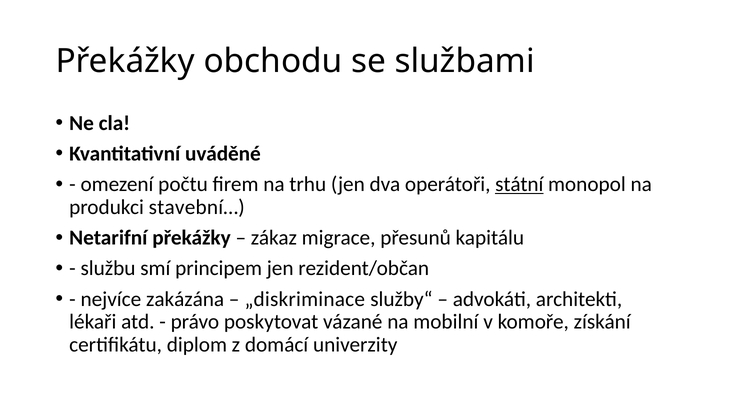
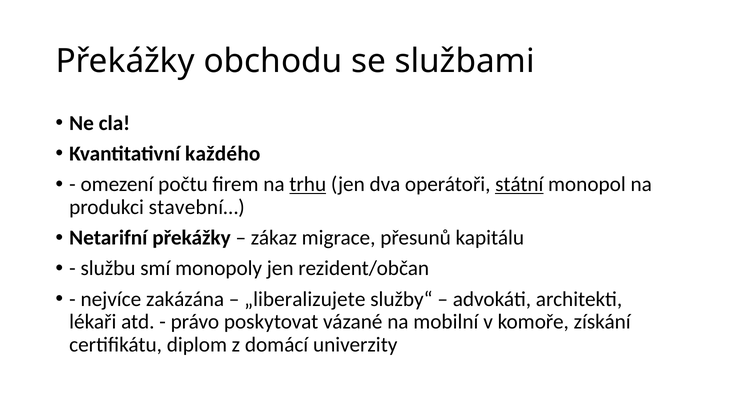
uváděné: uváděné -> každého (223, 154)
trhu underline: none -> present (308, 184)
principem: principem -> monopoly (219, 268)
„diskriminace: „diskriminace -> „liberalizujete (305, 299)
